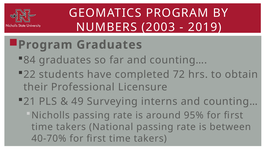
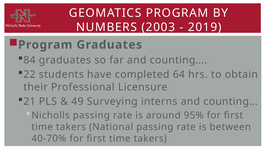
72: 72 -> 64 (179, 74)
